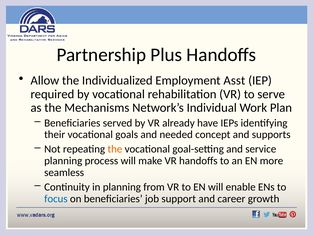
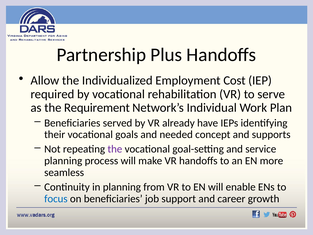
Asst: Asst -> Cost (234, 80)
Mechanisms: Mechanisms -> Requirement (97, 108)
the colour: orange -> purple (115, 149)
